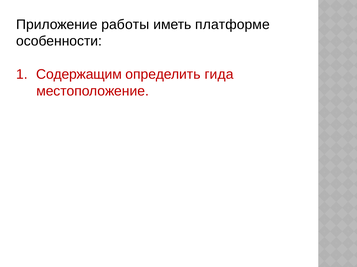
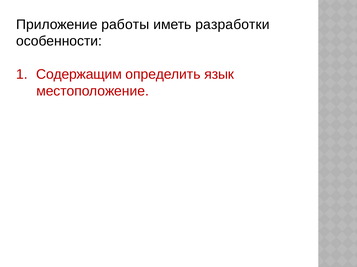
платформе: платформе -> разработки (232, 25)
гида: гида -> язык (219, 75)
